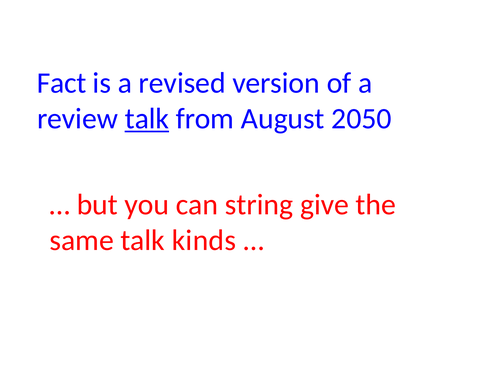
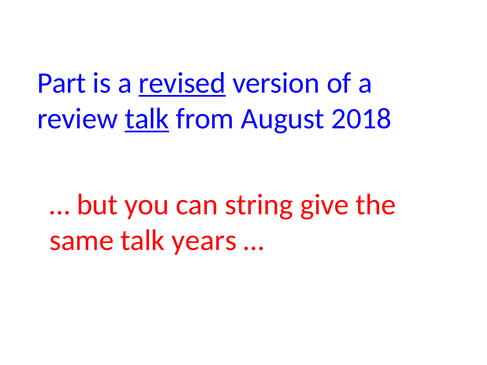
Fact: Fact -> Part (62, 83)
revised underline: none -> present (182, 83)
2050: 2050 -> 2018 (361, 119)
kinds: kinds -> years (204, 241)
